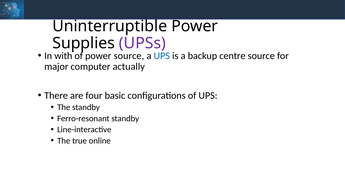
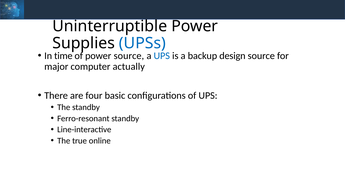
UPSs colour: purple -> blue (142, 43)
with: with -> time (63, 56)
centre: centre -> design (232, 56)
